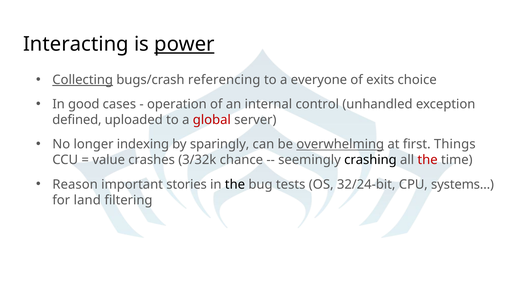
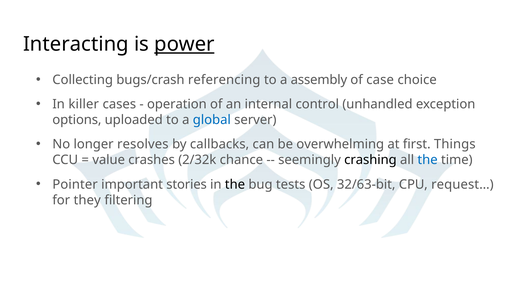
Collecting underline: present -> none (83, 80)
everyone: everyone -> assembly (319, 80)
exits: exits -> case (380, 80)
good: good -> killer (84, 104)
defined: defined -> options (77, 120)
global colour: red -> blue (212, 120)
indexing: indexing -> resolves (143, 144)
sparingly: sparingly -> callbacks (220, 144)
overwhelming underline: present -> none (340, 144)
3/32k: 3/32k -> 2/32k (197, 160)
the colour: red -> blue (428, 160)
Reason: Reason -> Pointer (75, 184)
32/24-bit: 32/24-bit -> 32/63-bit (366, 184)
systems…: systems… -> request… (462, 184)
land: land -> they (87, 200)
